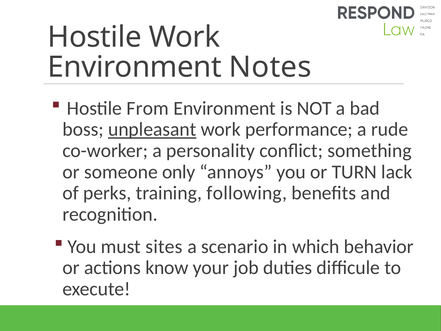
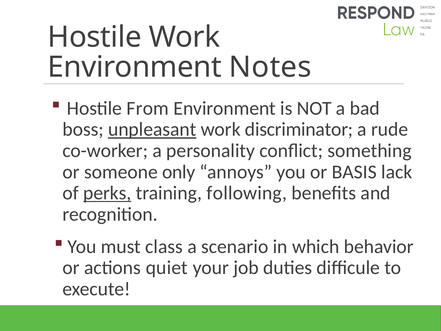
performance: performance -> discriminator (299, 129)
TURN: TURN -> BASIS (354, 172)
perks underline: none -> present (107, 193)
sites: sites -> class (164, 246)
know: know -> quiet (167, 268)
